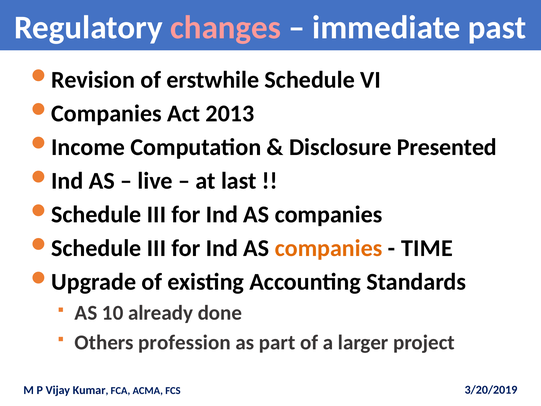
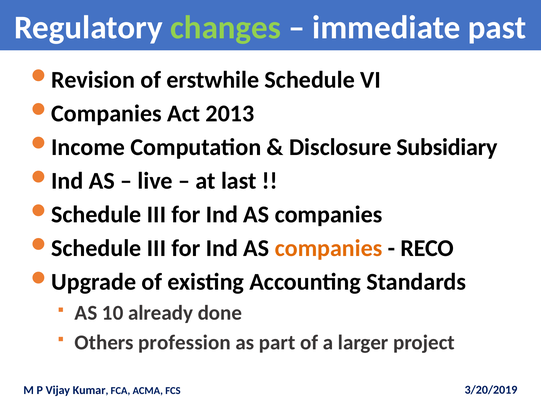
changes colour: pink -> light green (226, 27)
Presented: Presented -> Subsidiary (447, 147)
TIME: TIME -> RECO (427, 248)
